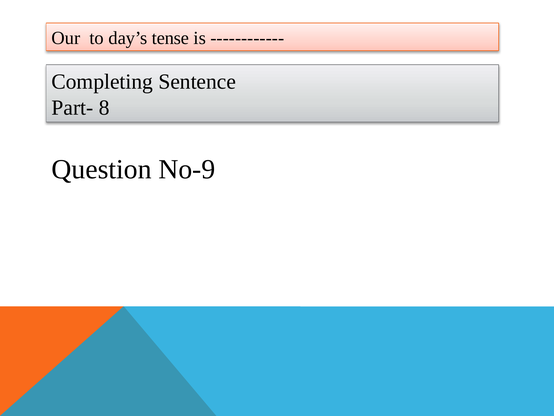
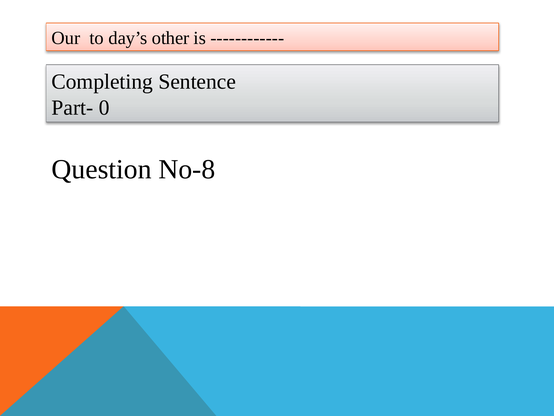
tense: tense -> other (171, 38)
8: 8 -> 0 (104, 108)
No-9: No-9 -> No-8 (187, 169)
